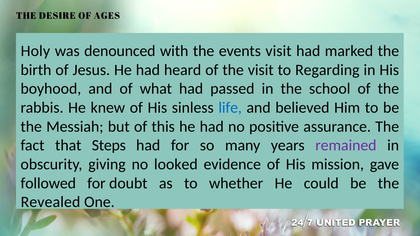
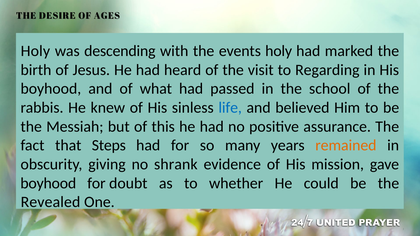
denounced: denounced -> descending (120, 51)
events visit: visit -> holy (279, 51)
remained colour: purple -> orange (346, 146)
looked: looked -> shrank (176, 164)
followed: followed -> boyhood (48, 183)
